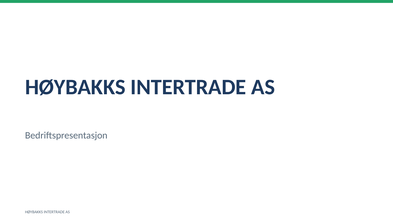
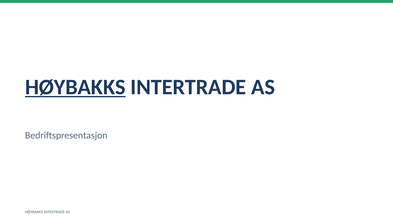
HØYBAKKS underline: none -> present (75, 87)
